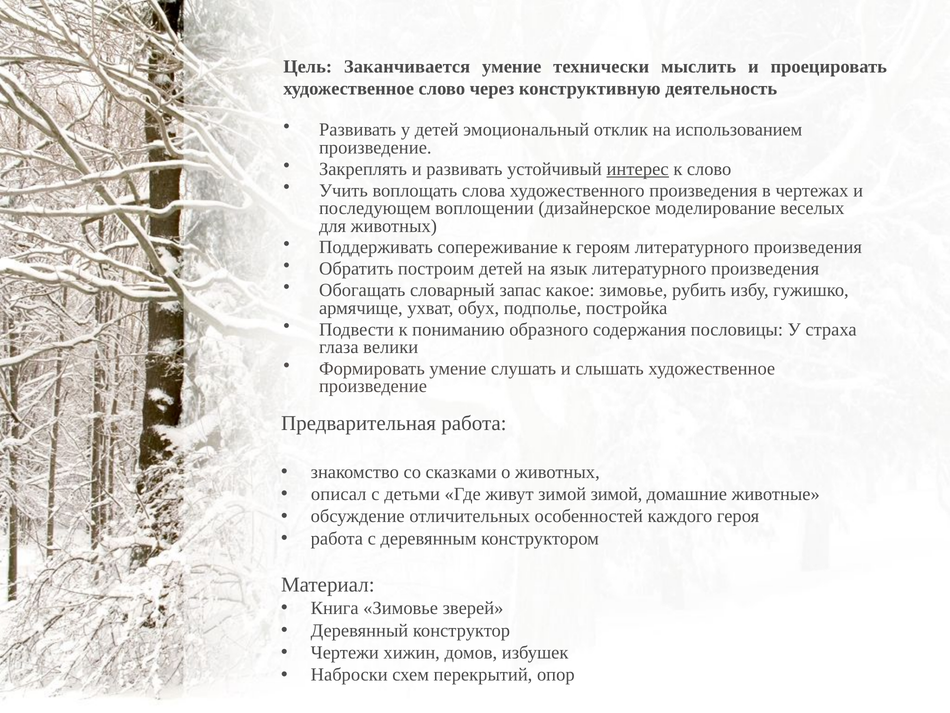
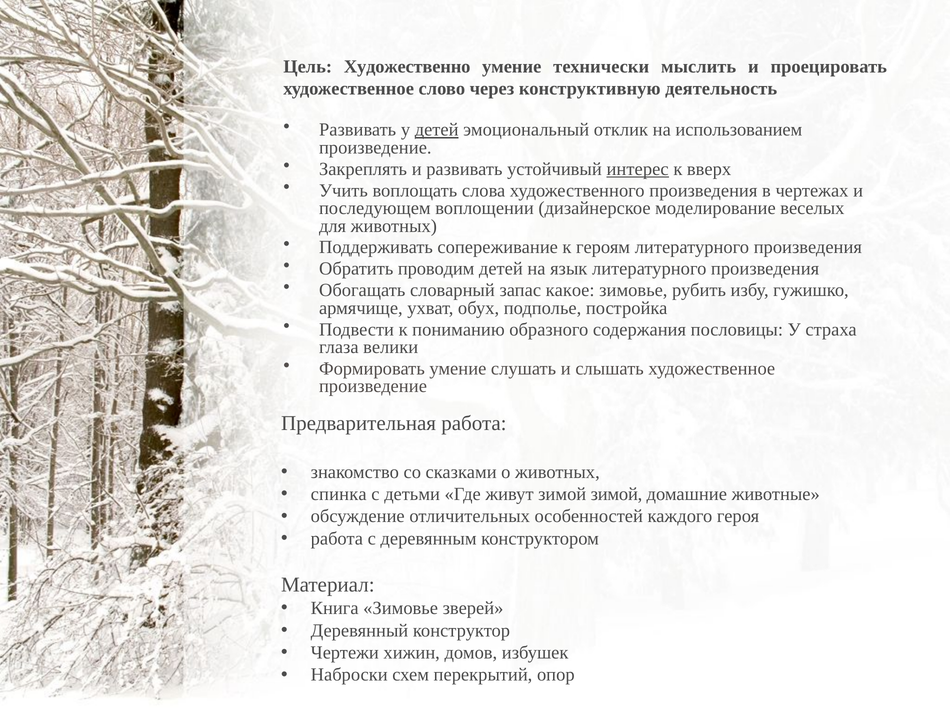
Заканчивается: Заканчивается -> Художественно (407, 67)
детей underline: none -> present (437, 130)
к слово: слово -> вверх (709, 169)
построим: построим -> проводим (436, 269)
описал: описал -> спинка (339, 494)
